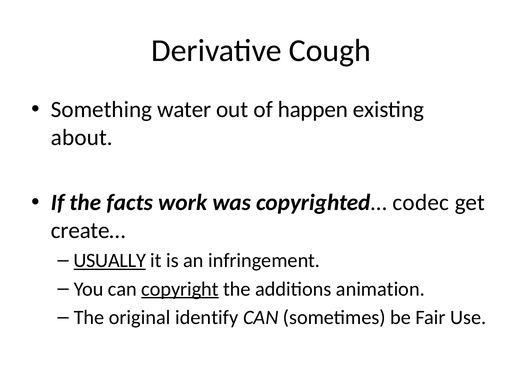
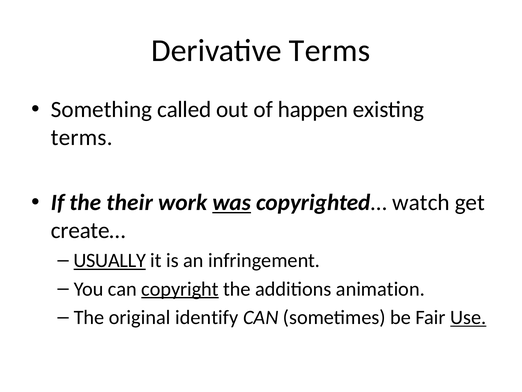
Derivative Cough: Cough -> Terms (330, 51)
water: water -> called (184, 110)
about: about -> terms (82, 137)
facts: facts -> their (130, 202)
was underline: none -> present (232, 202)
codec: codec -> watch (421, 202)
Use underline: none -> present (468, 317)
